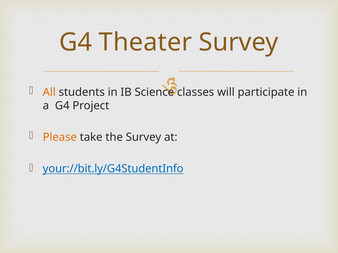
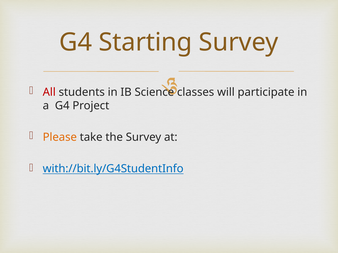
Theater: Theater -> Starting (146, 42)
All colour: orange -> red (49, 92)
your://bit.ly/G4StudentInfo: your://bit.ly/G4StudentInfo -> with://bit.ly/G4StudentInfo (113, 169)
